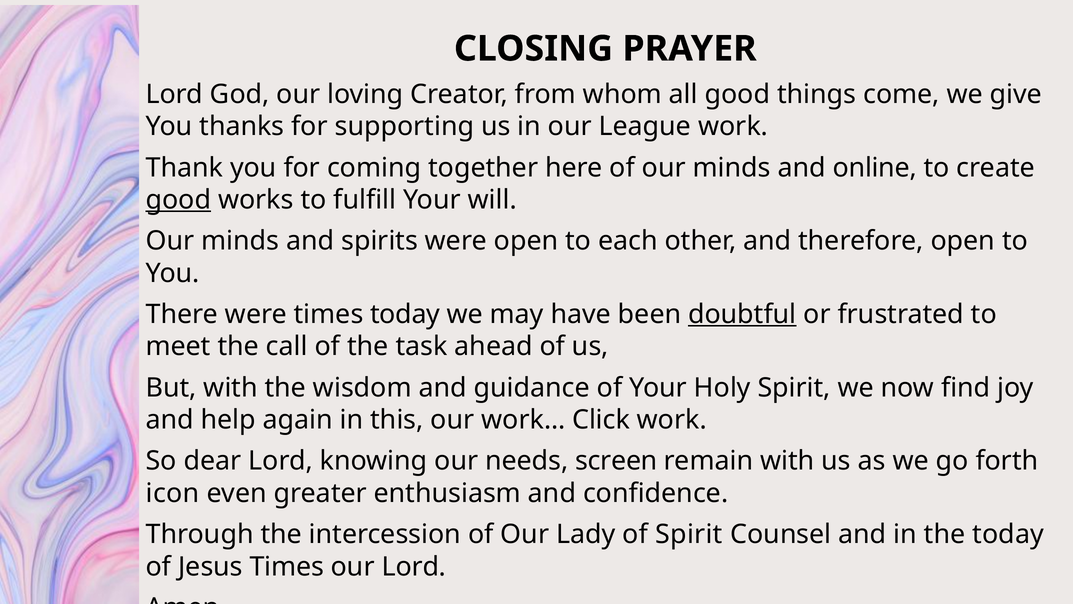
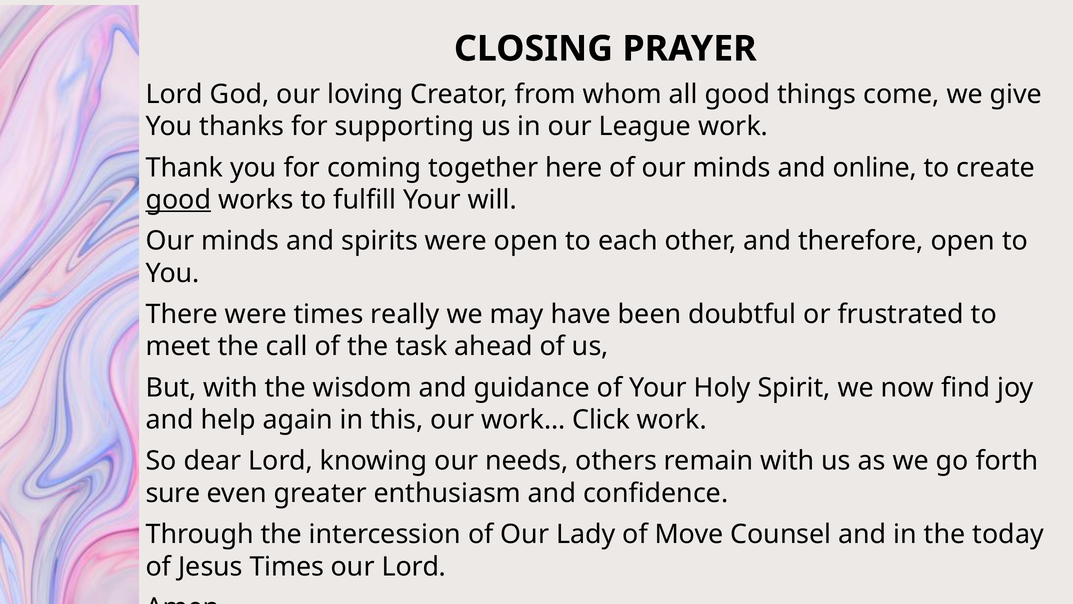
times today: today -> really (405, 314)
doubtful underline: present -> none (742, 314)
screen: screen -> others (616, 461)
icon: icon -> sure (173, 493)
of Spirit: Spirit -> Move (689, 534)
